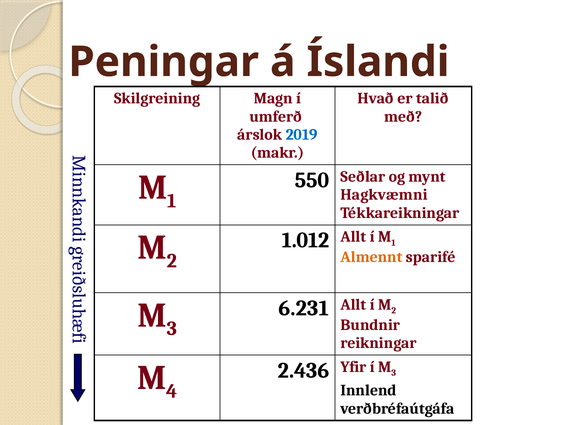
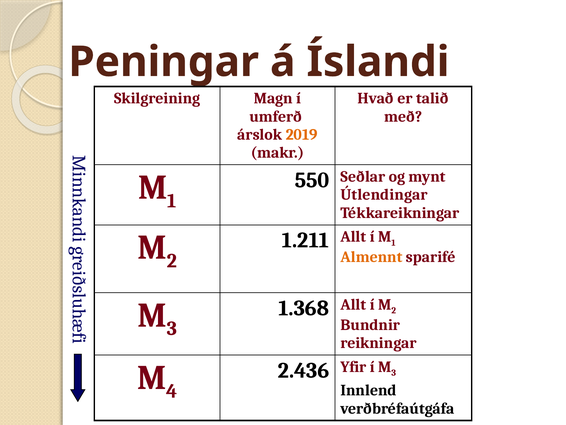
2019 colour: blue -> orange (302, 135)
Hagkvæmni: Hagkvæmni -> Útlendingar (384, 195)
1.012: 1.012 -> 1.211 (305, 240)
6.231: 6.231 -> 1.368 (304, 308)
